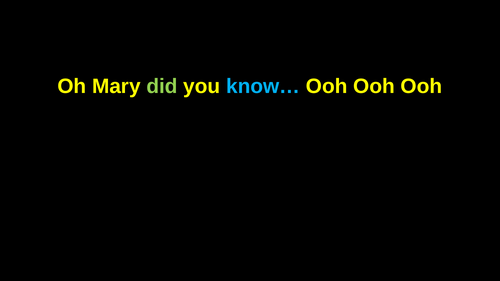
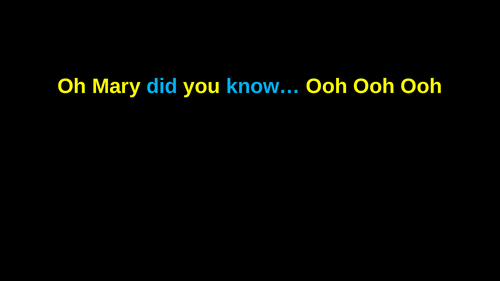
did colour: light green -> light blue (162, 86)
